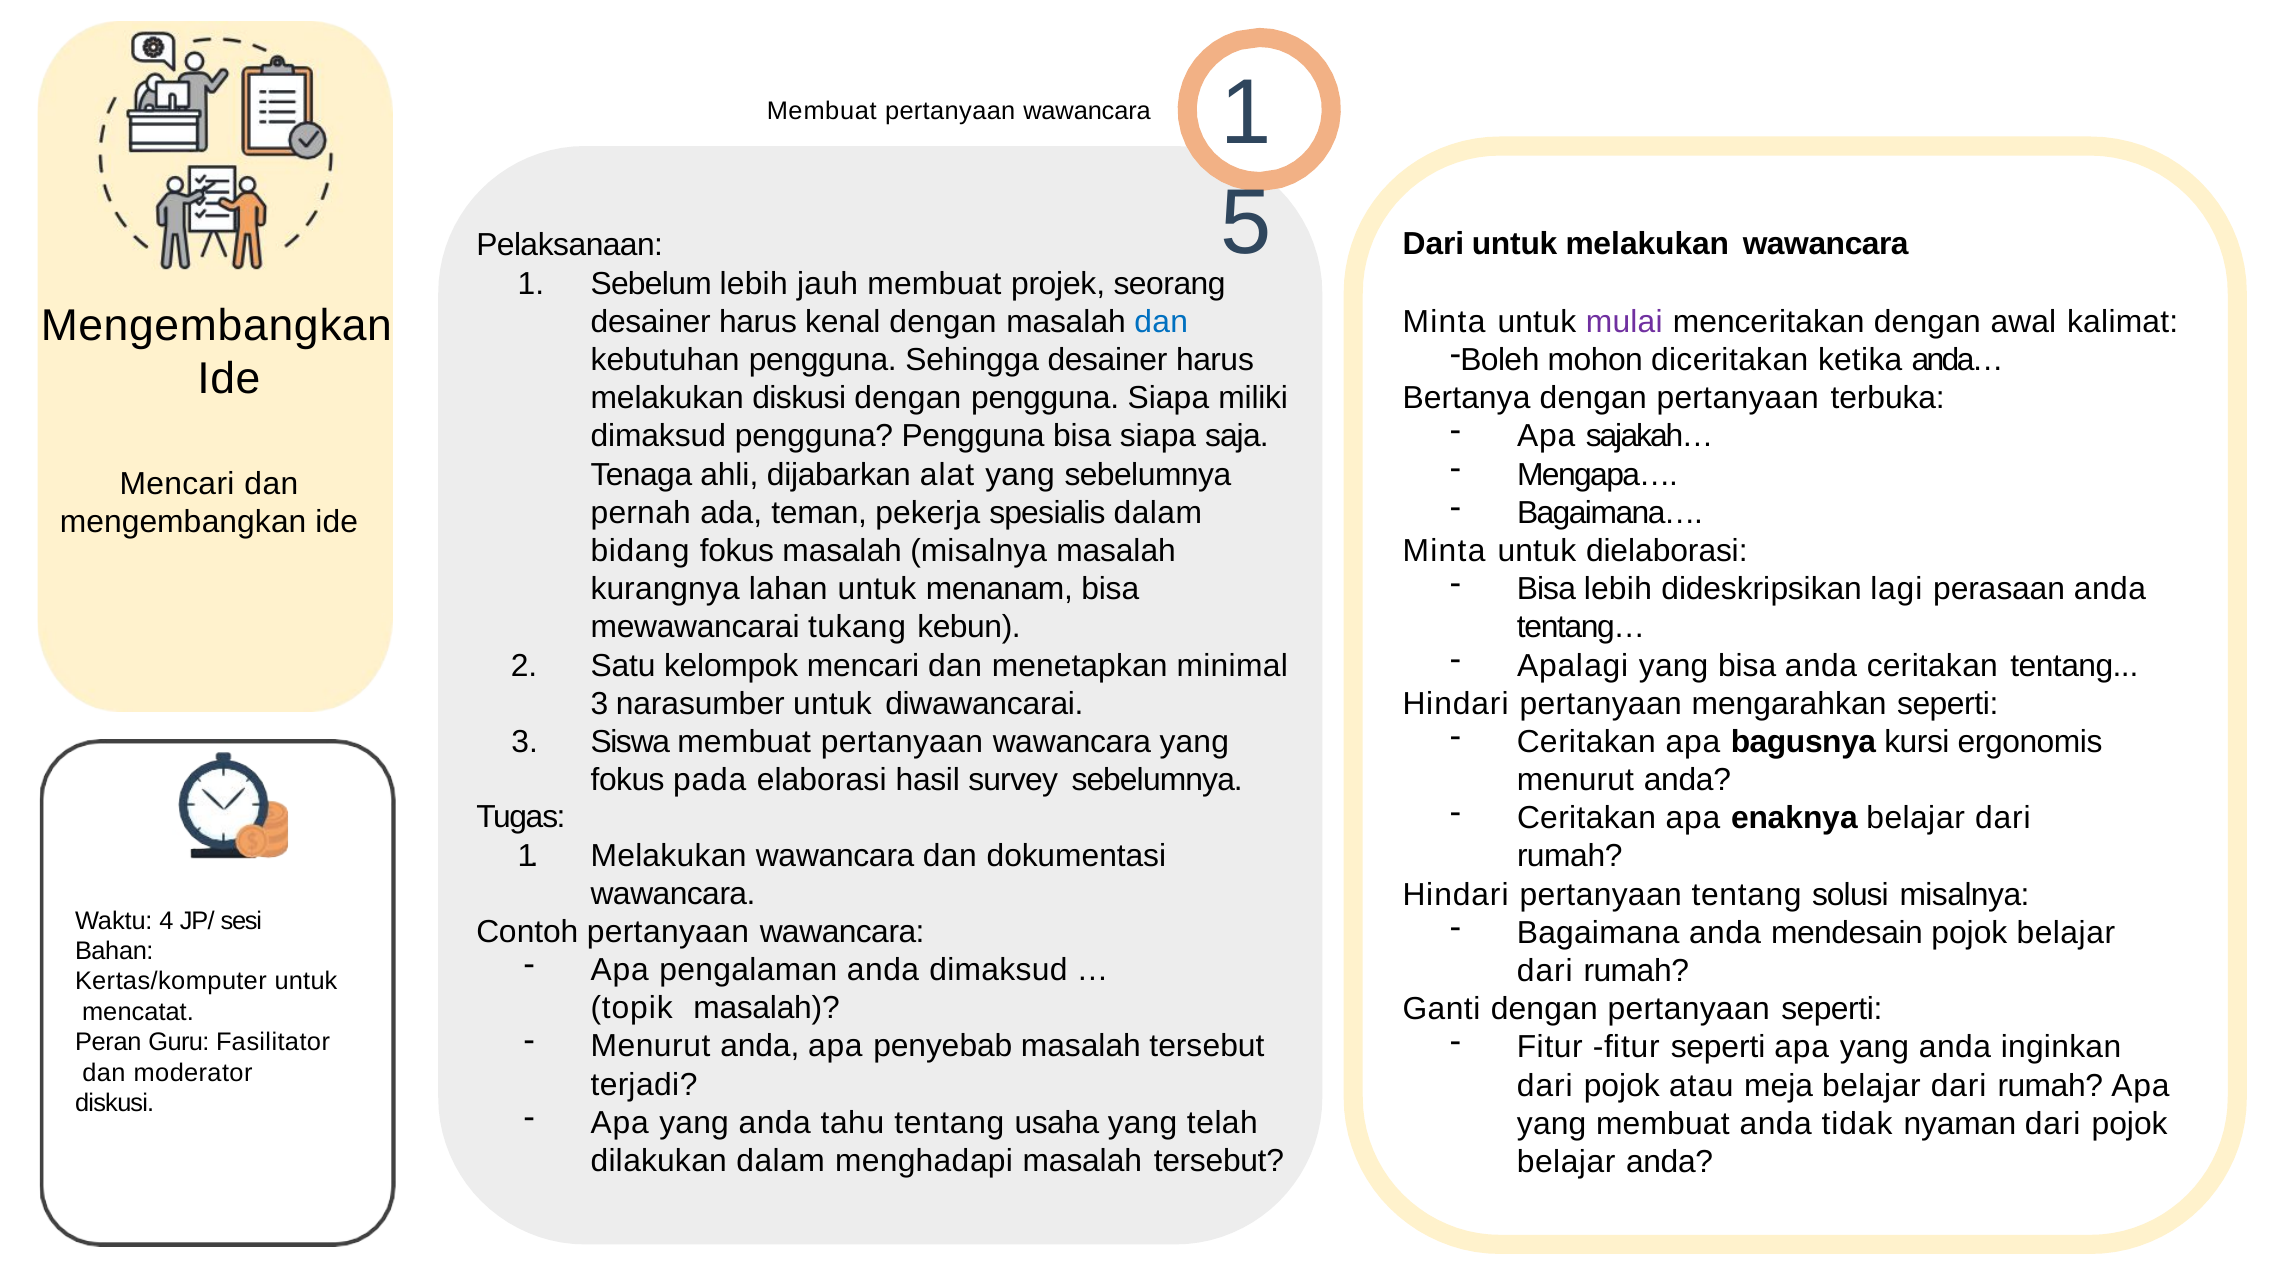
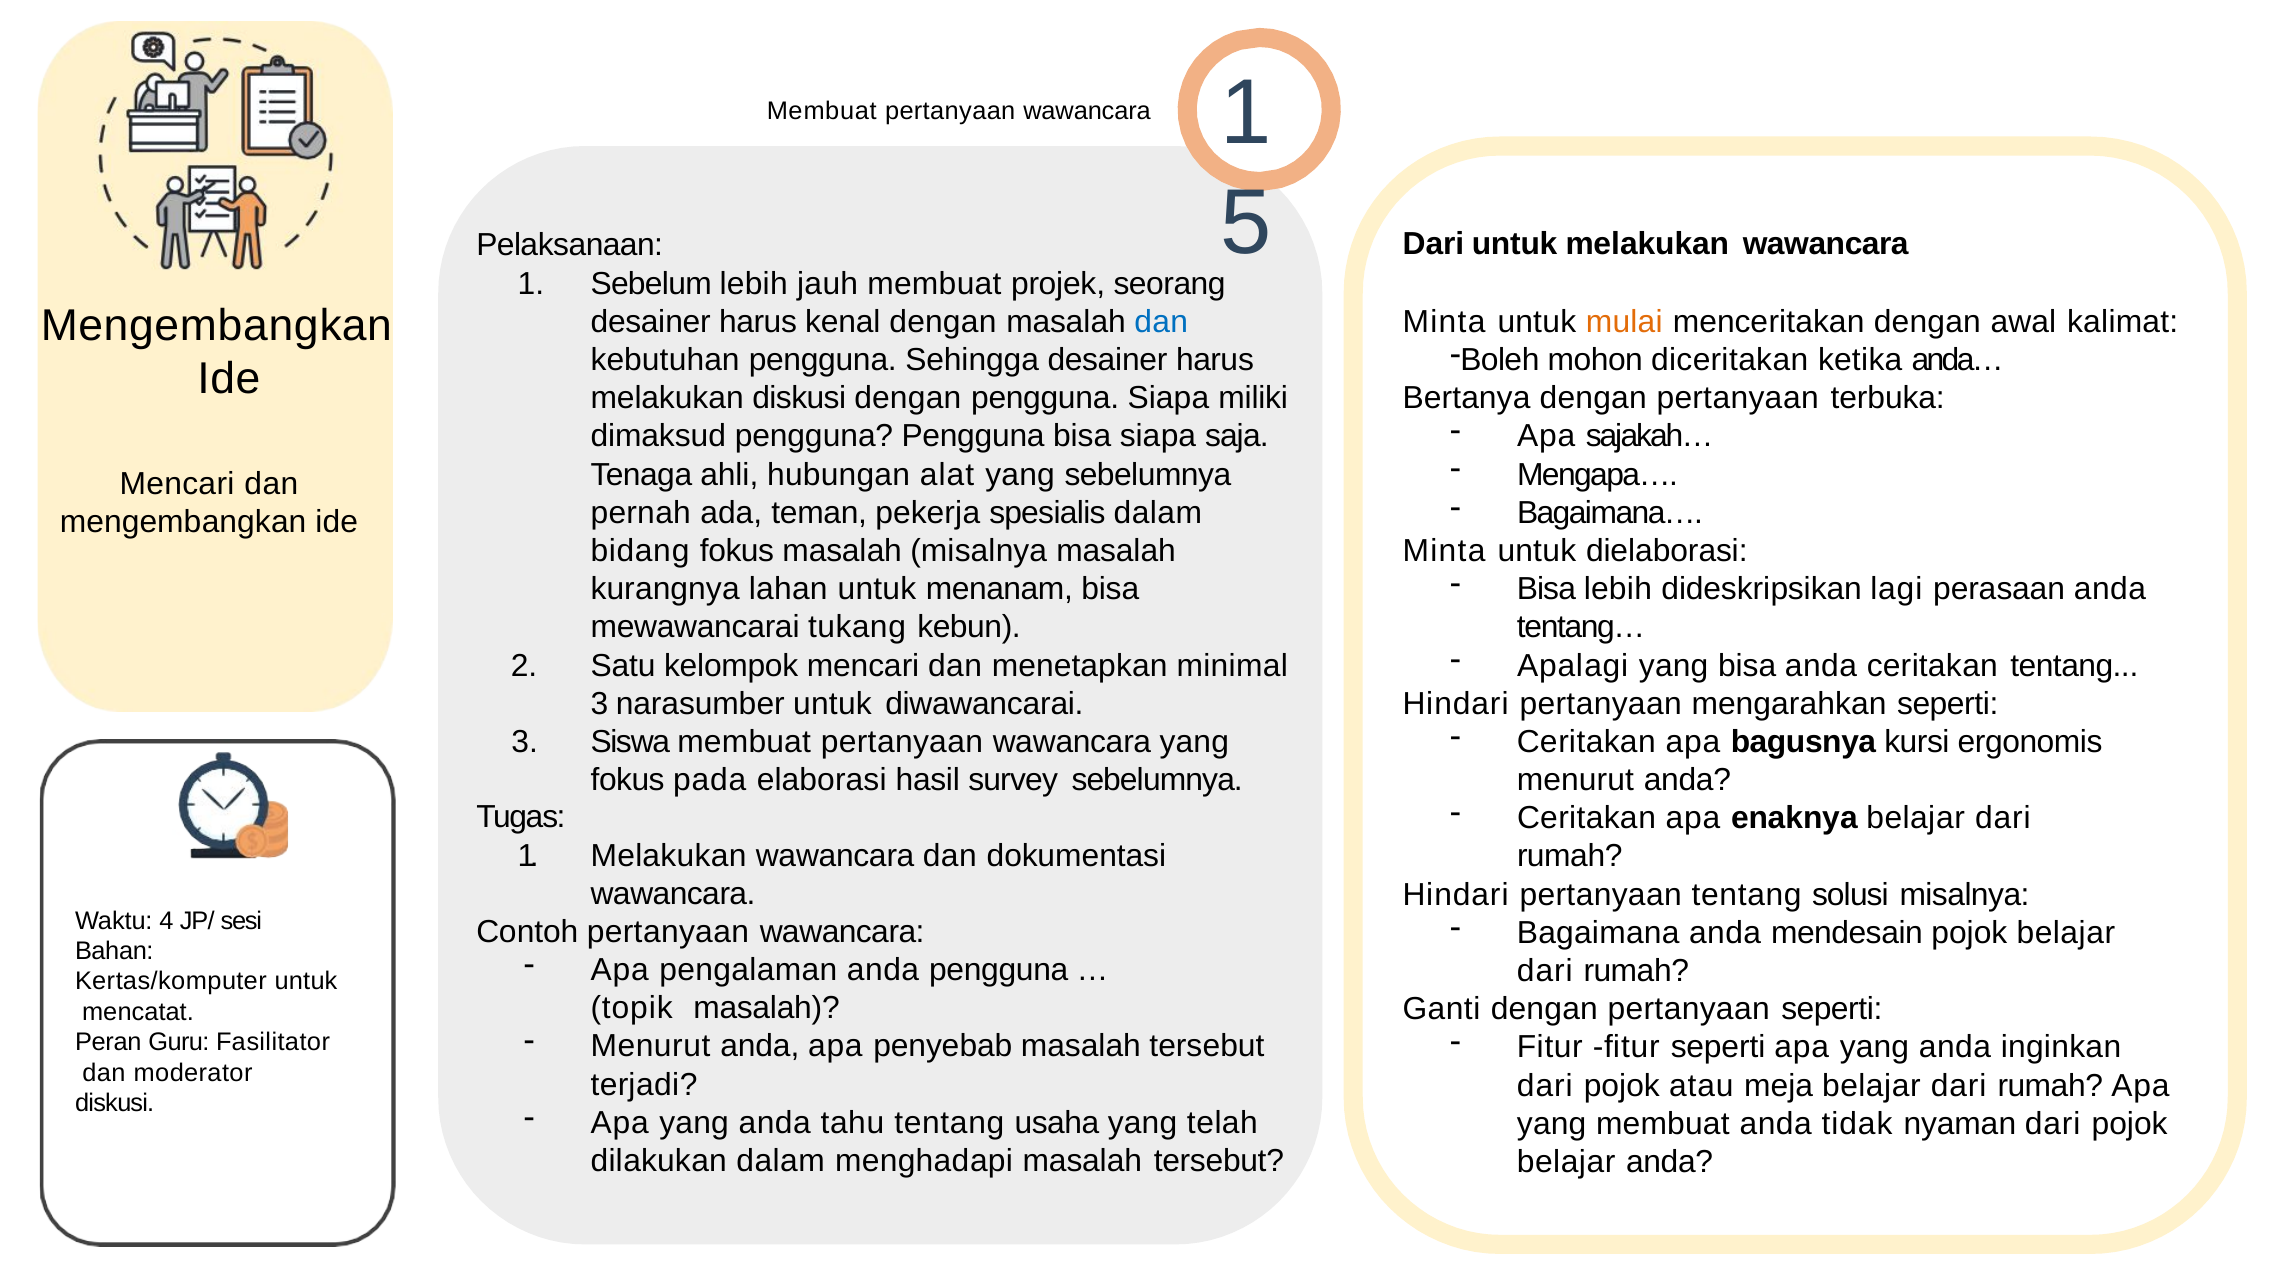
mulai colour: purple -> orange (1624, 322)
dijabarkan: dijabarkan -> hubungan (839, 474)
anda dimaksud: dimaksud -> pengguna (999, 970)
